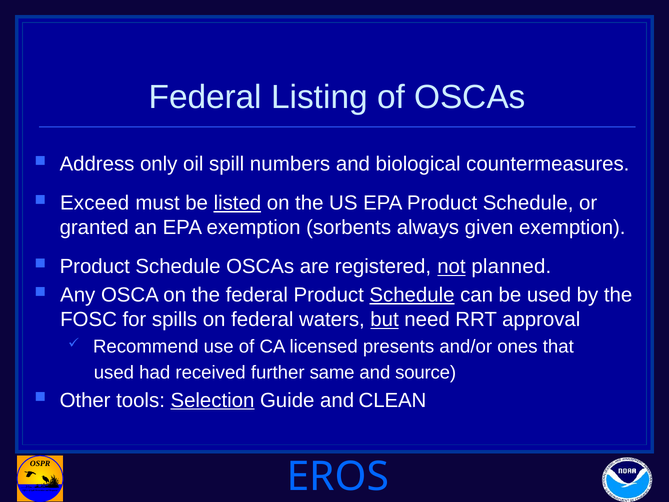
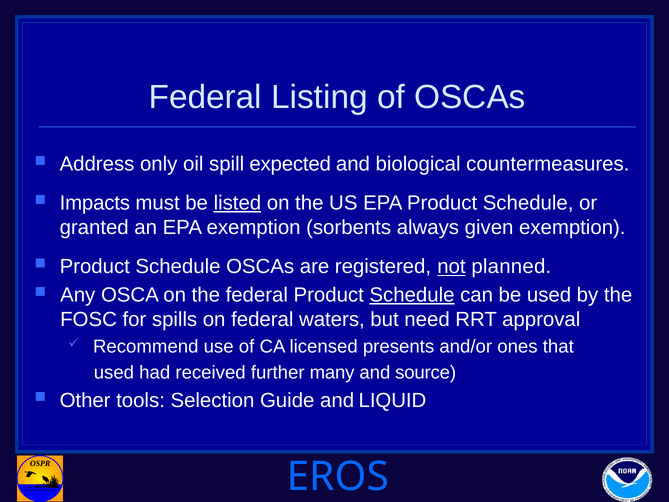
numbers: numbers -> expected (290, 164)
Exceed: Exceed -> Impacts (95, 203)
but underline: present -> none (385, 319)
same: same -> many (332, 372)
Selection underline: present -> none (212, 400)
CLEAN: CLEAN -> LIQUID (392, 400)
